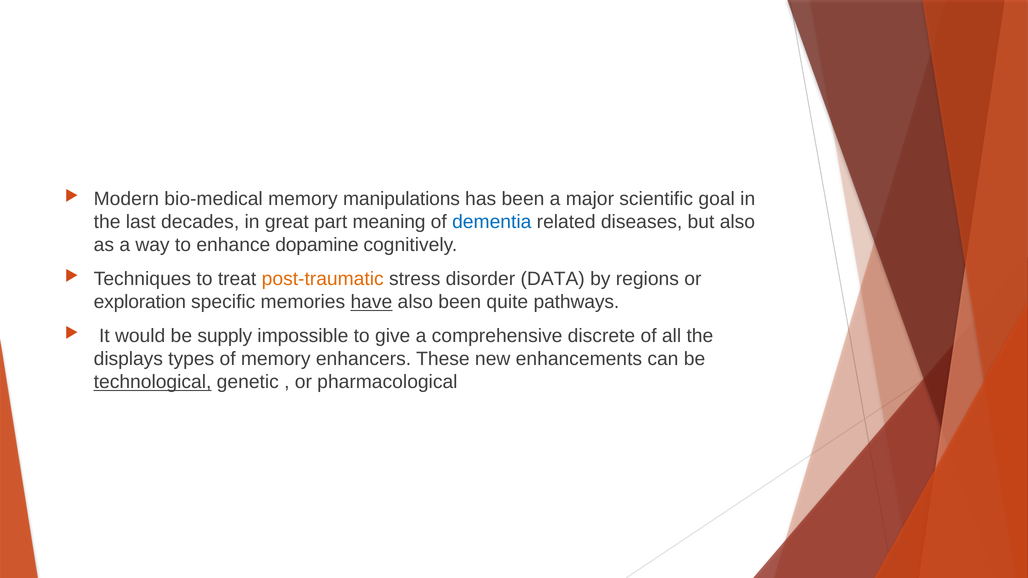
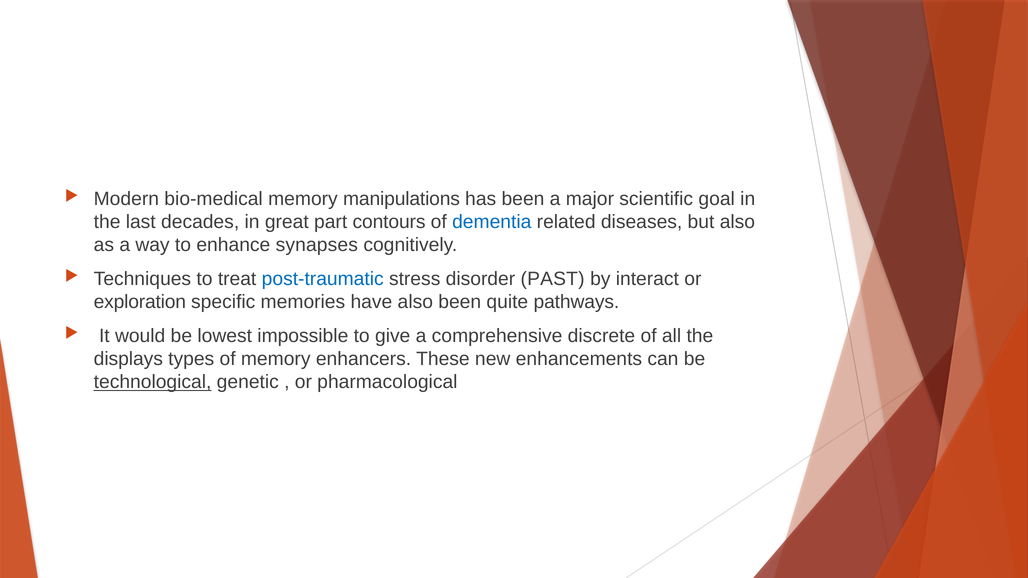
meaning: meaning -> contours (389, 222)
dopamine: dopamine -> synapses (317, 245)
post-traumatic colour: orange -> blue (323, 279)
DATA: DATA -> PAST (553, 279)
regions: regions -> interact (647, 279)
have underline: present -> none (371, 302)
supply: supply -> lowest (225, 336)
